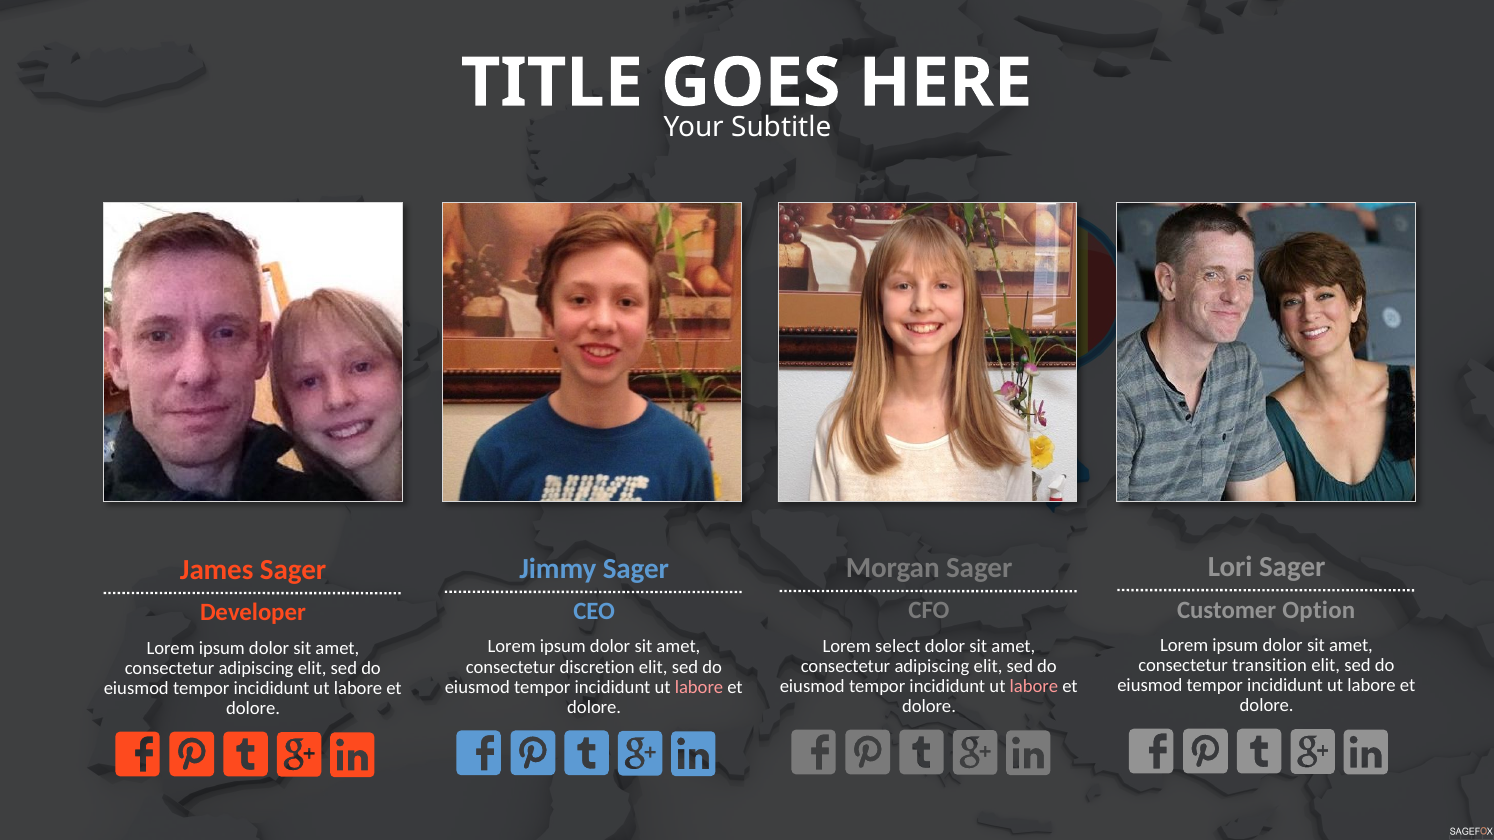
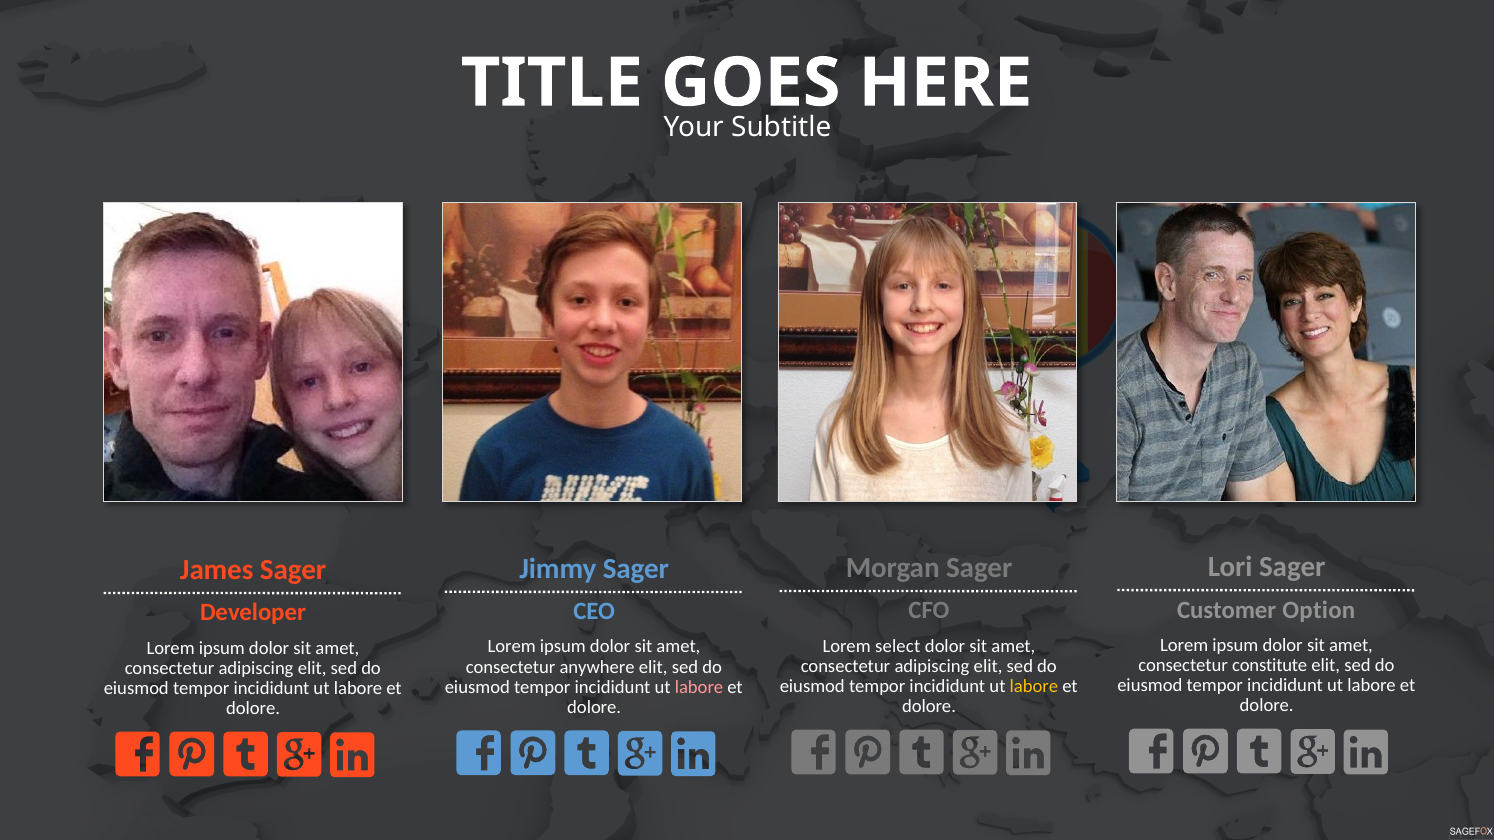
transition: transition -> constitute (1270, 665)
discretion: discretion -> anywhere (597, 667)
labore colour: pink -> yellow (1034, 687)
